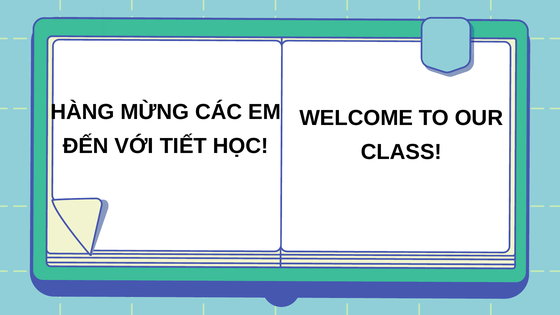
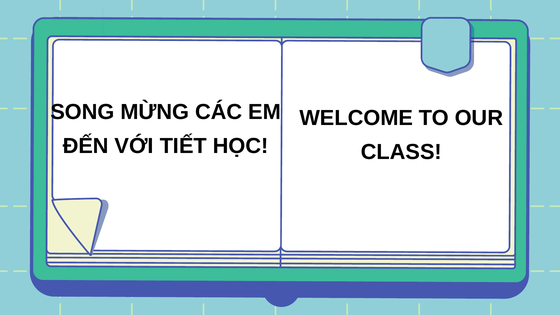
HÀNG: HÀNG -> SONG (82, 112)
